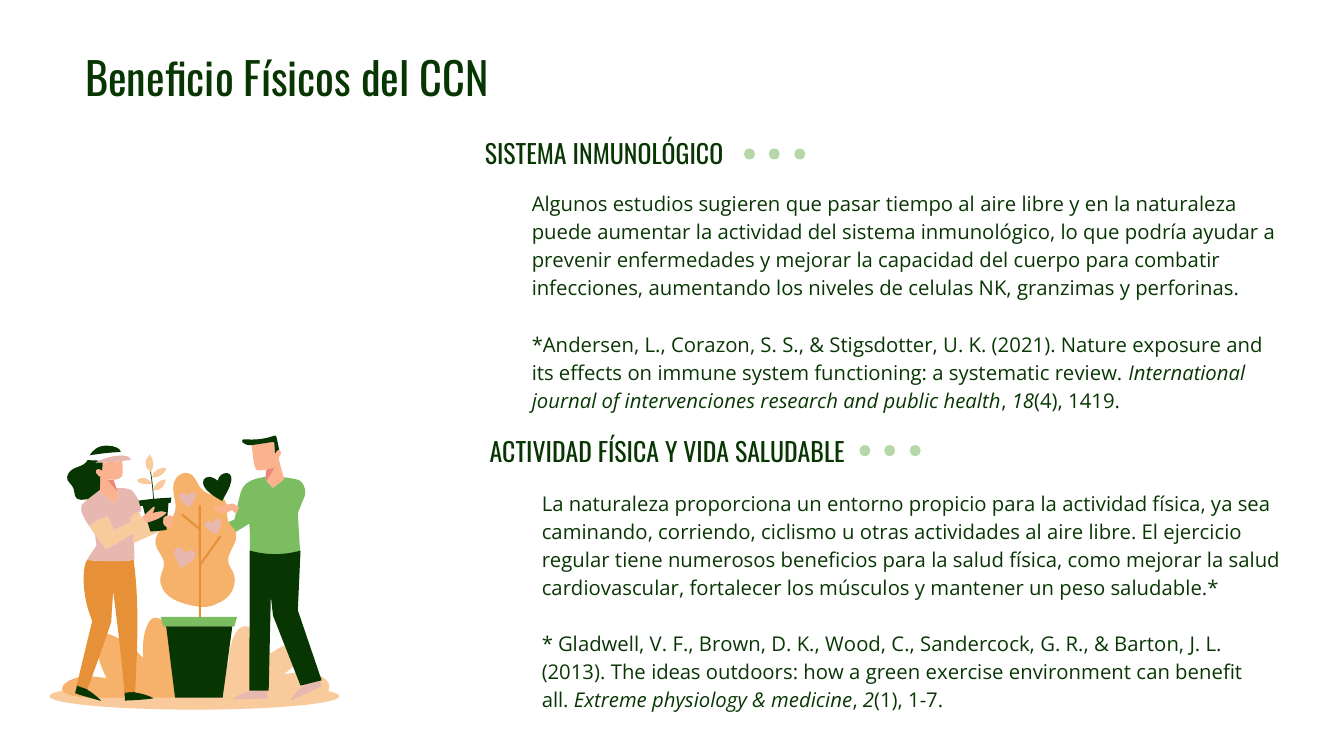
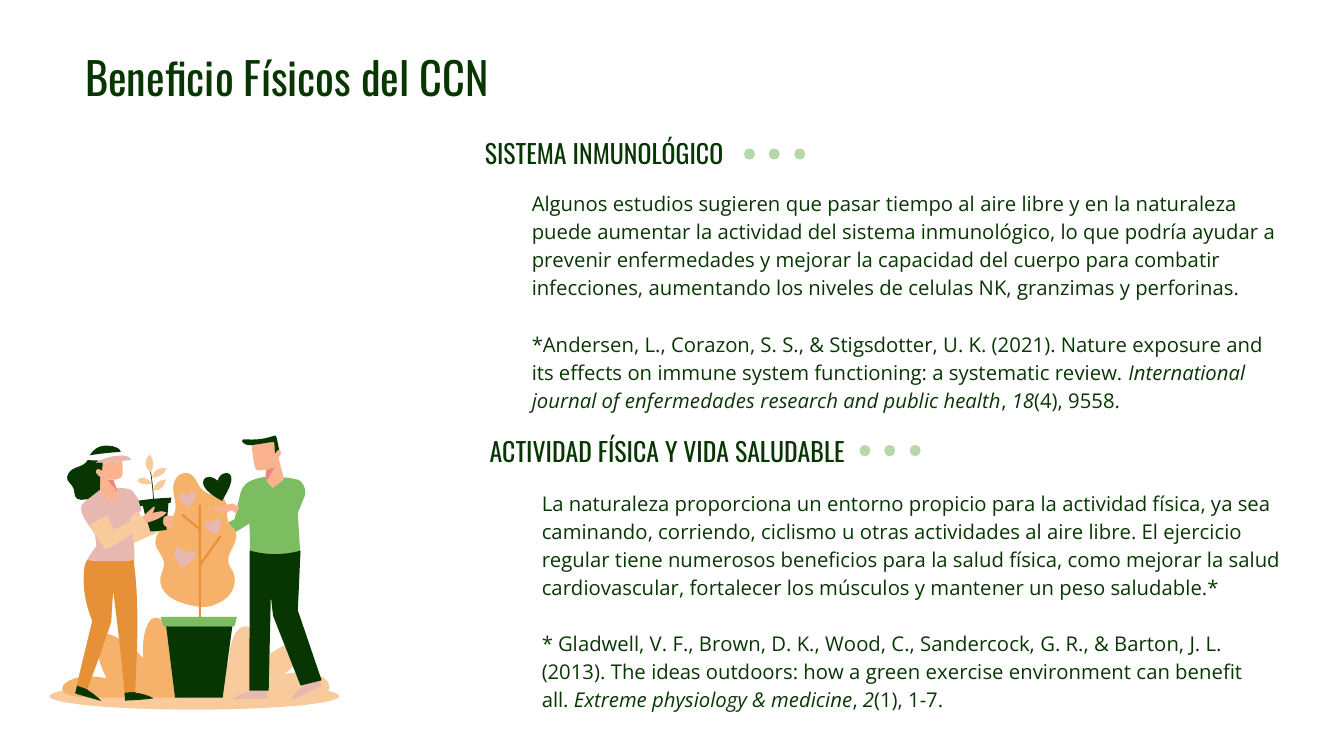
of intervenciones: intervenciones -> enfermedades (690, 401)
1419: 1419 -> 9558 (1094, 401)
